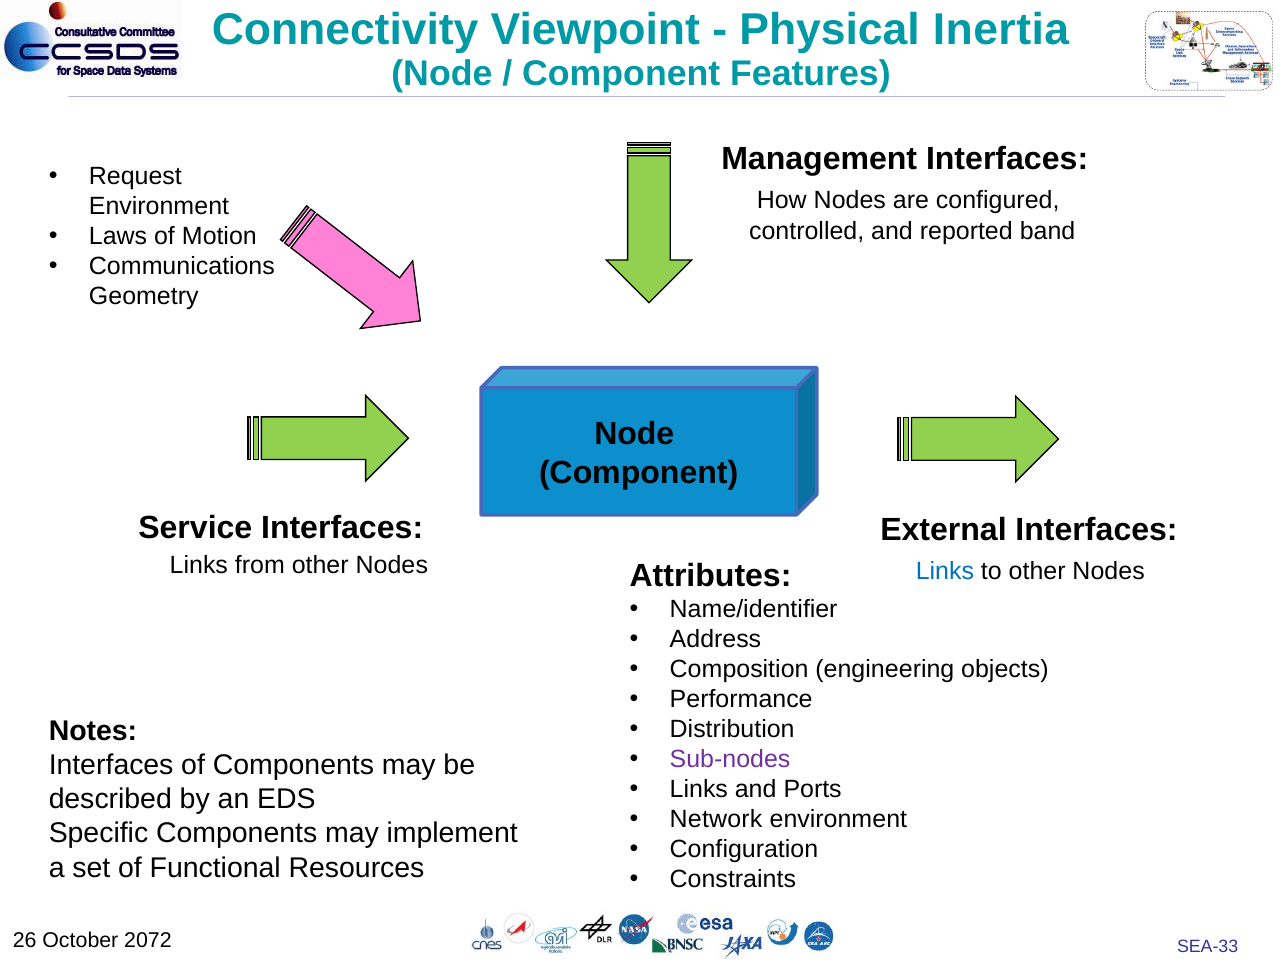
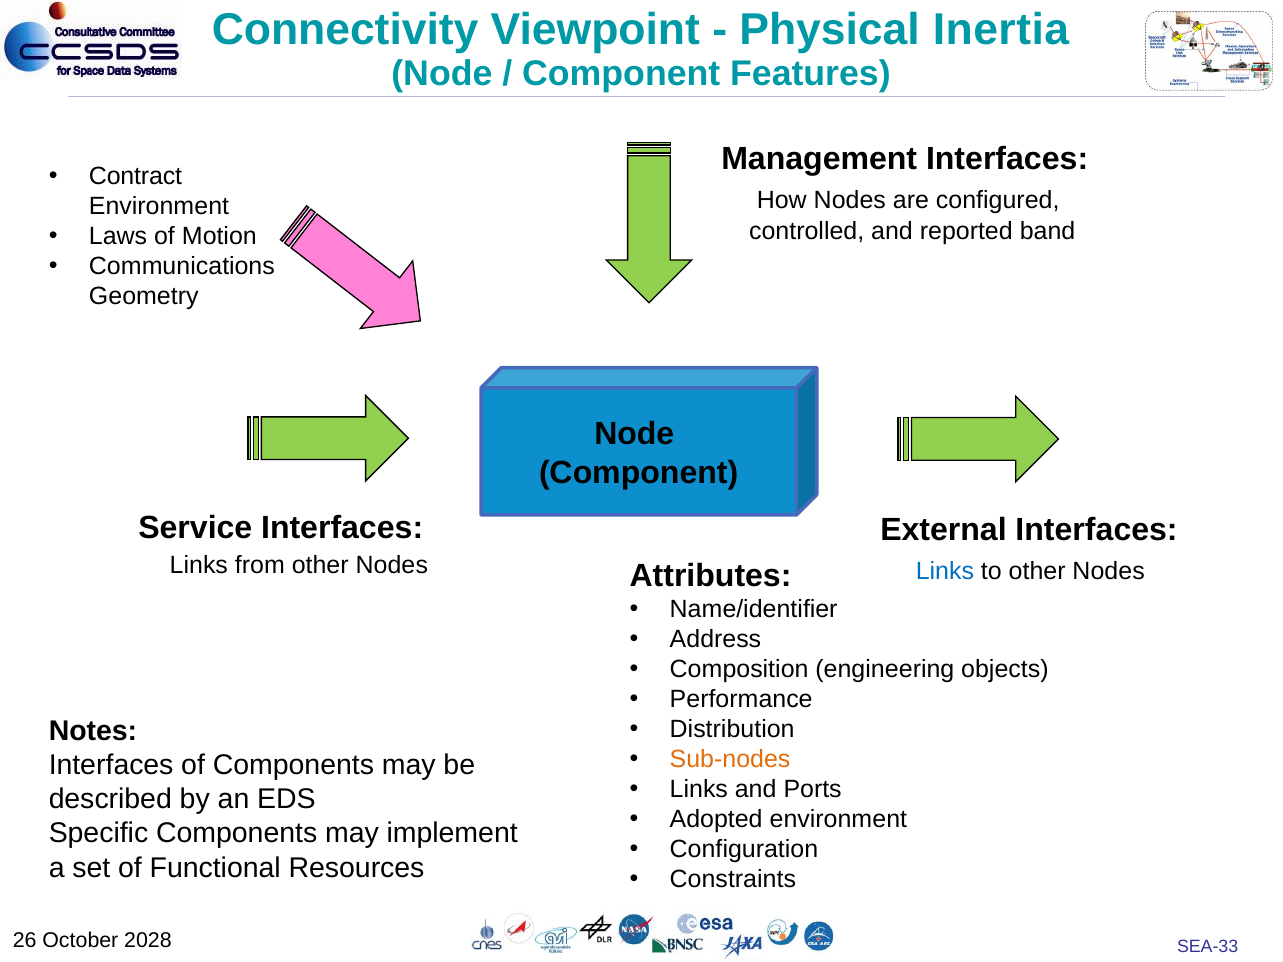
Request: Request -> Contract (135, 177)
Sub-nodes colour: purple -> orange (730, 760)
Network: Network -> Adopted (716, 819)
2072: 2072 -> 2028 (148, 940)
